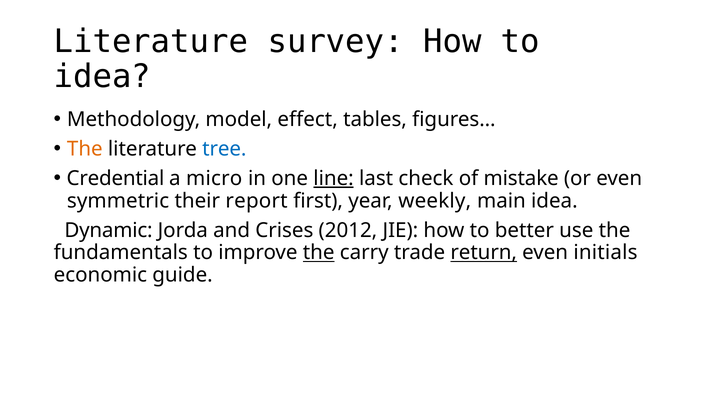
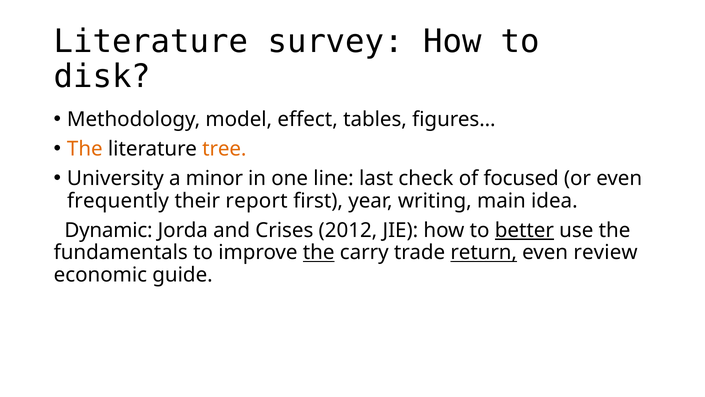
idea: idea -> disk (102, 77)
tree colour: blue -> orange (224, 149)
Credential: Credential -> University (115, 178)
micro: micro -> minor (214, 178)
line underline: present -> none (334, 178)
mistake: mistake -> focused (521, 178)
symmetric: symmetric -> frequently (118, 201)
weekly: weekly -> writing (435, 201)
better underline: none -> present (524, 230)
initials: initials -> review (606, 252)
